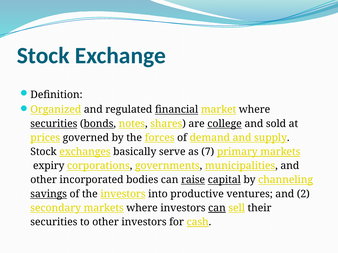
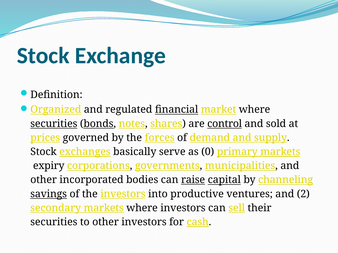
college: college -> control (225, 124)
7: 7 -> 0 (208, 152)
can underline: present -> none (217, 208)
